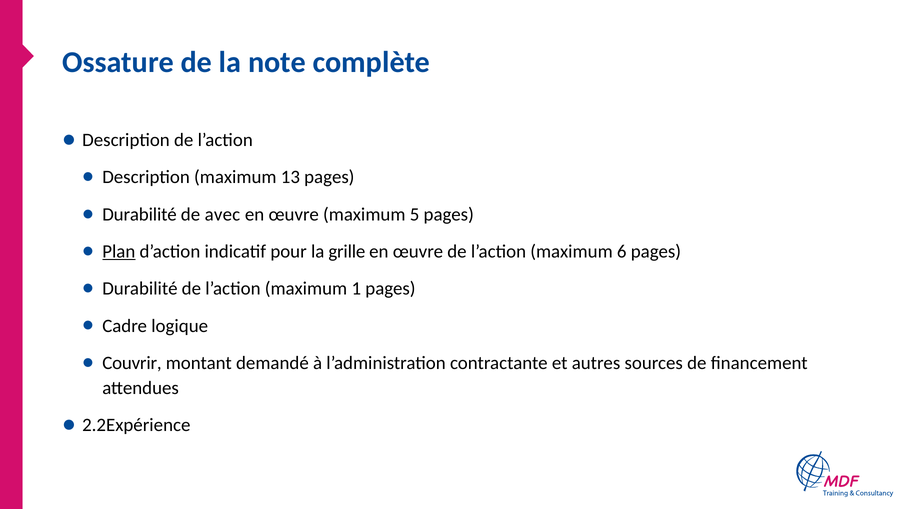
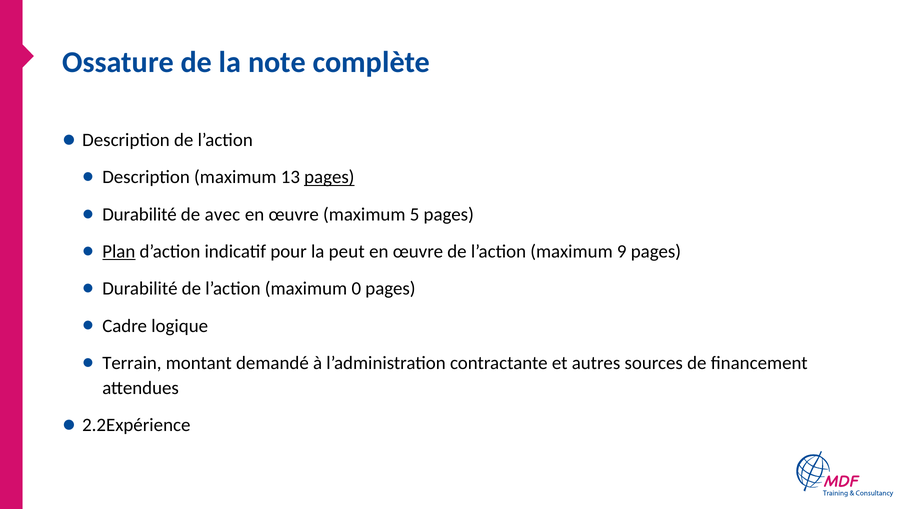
pages underline: none -> present (329, 177)
grille: grille -> peut (347, 252)
6: 6 -> 9 (622, 252)
1: 1 -> 0 (356, 289)
Couvrir: Couvrir -> Terrain (132, 363)
